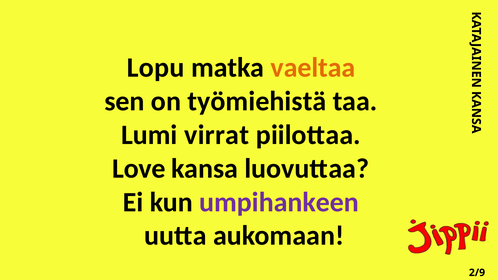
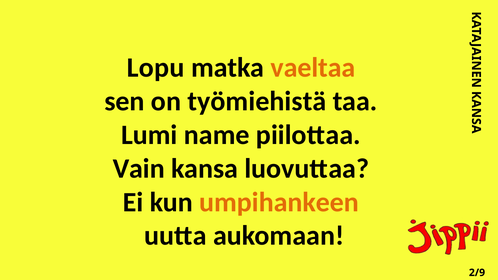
virrat: virrat -> name (217, 135)
Love: Love -> Vain (139, 169)
umpihankeen colour: purple -> orange (279, 202)
